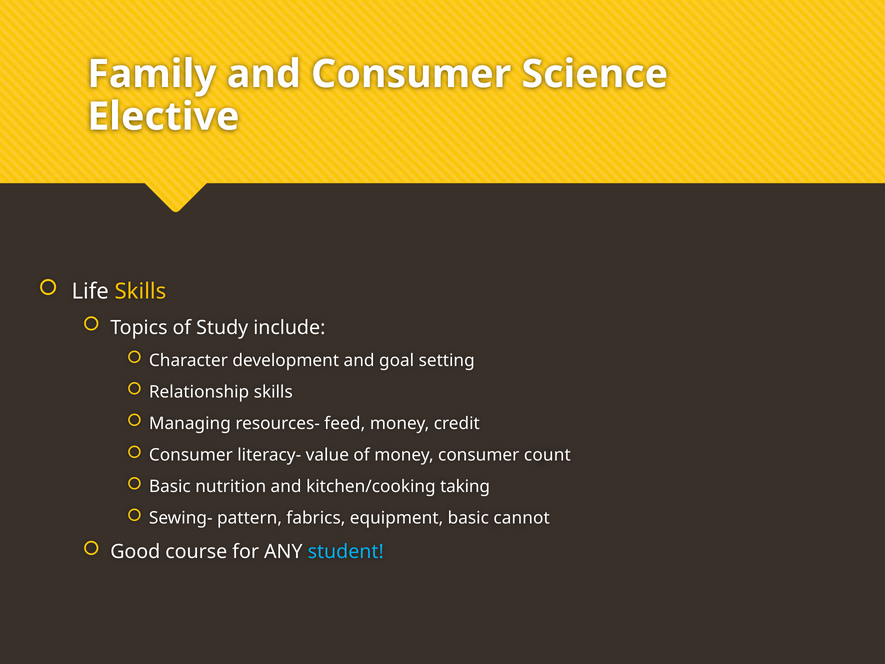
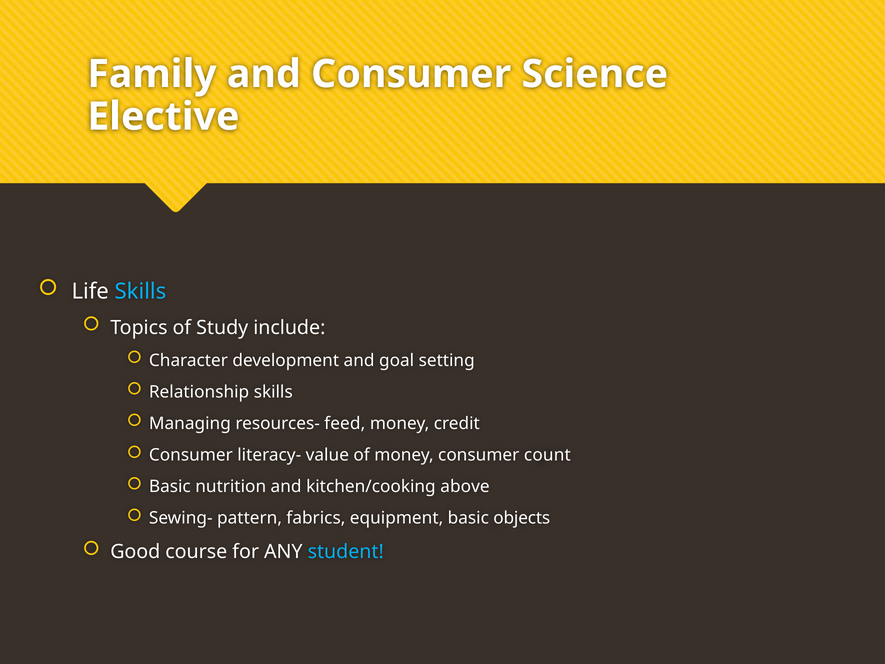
Skills colour: yellow -> light blue (140, 291)
taking: taking -> above (465, 487)
cannot: cannot -> objects (522, 518)
